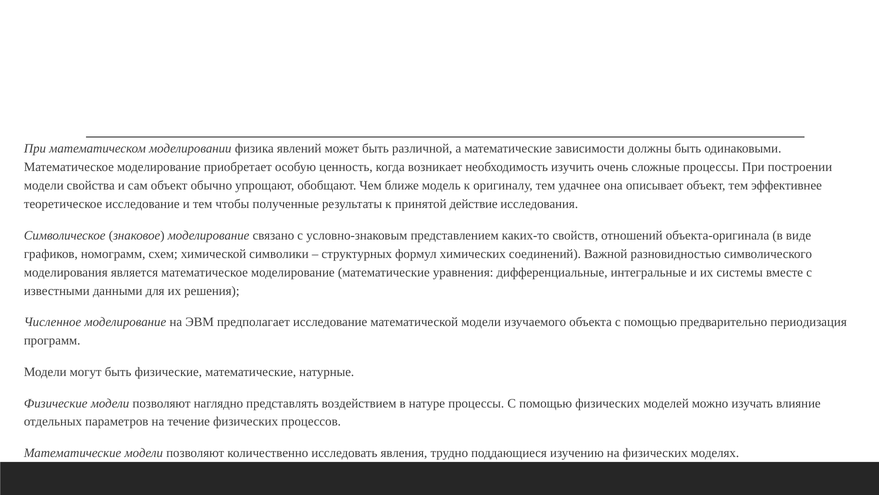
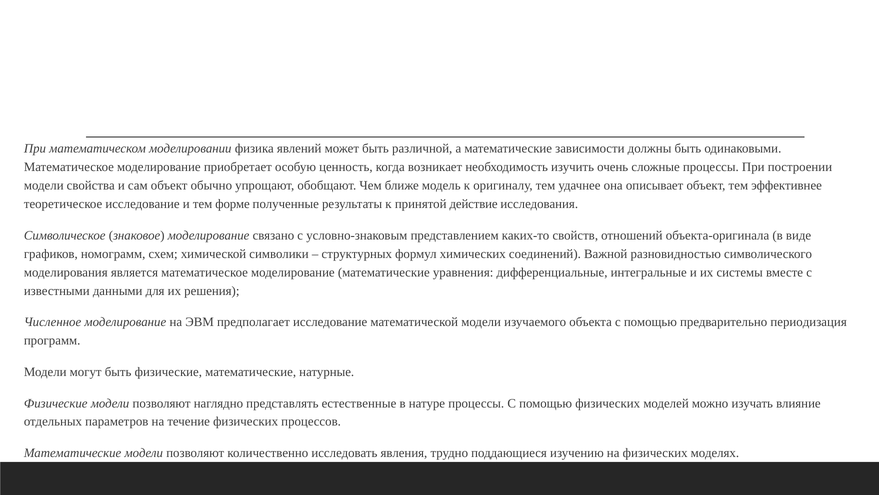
чтобы: чтобы -> форме (233, 204)
воздействием: воздействием -> естественные (359, 403)
